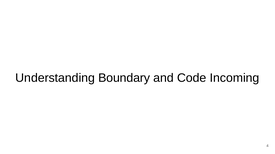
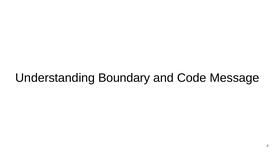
Incoming: Incoming -> Message (235, 78)
